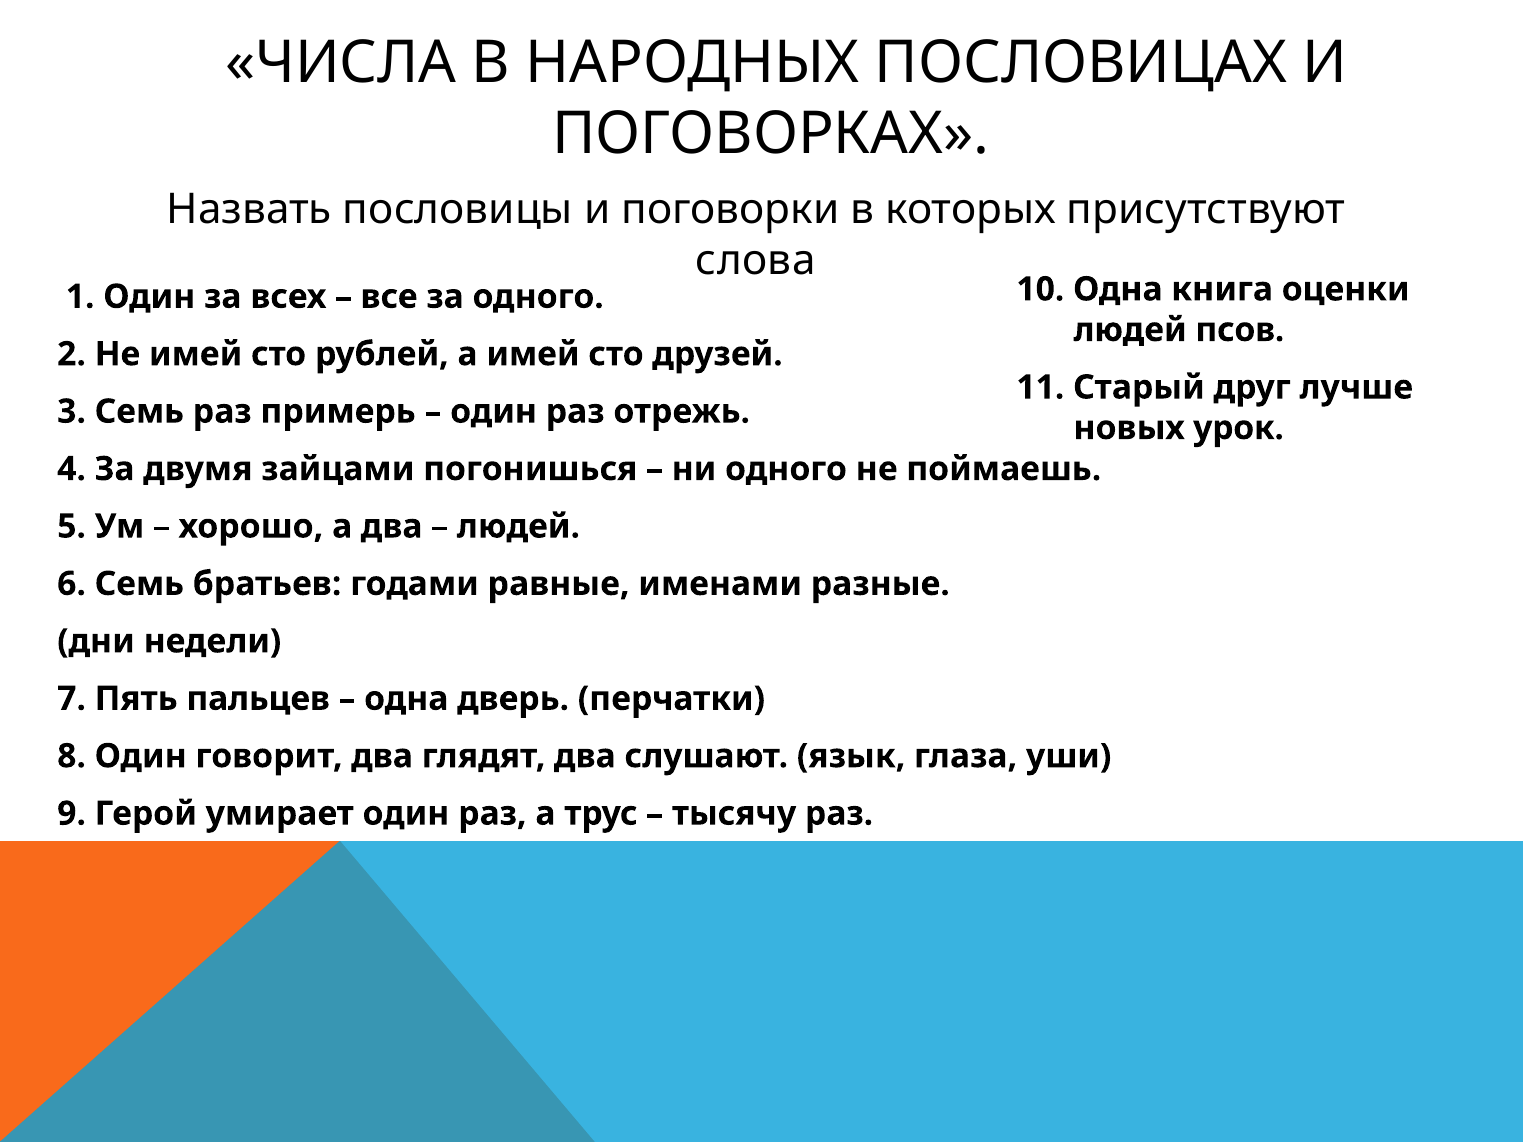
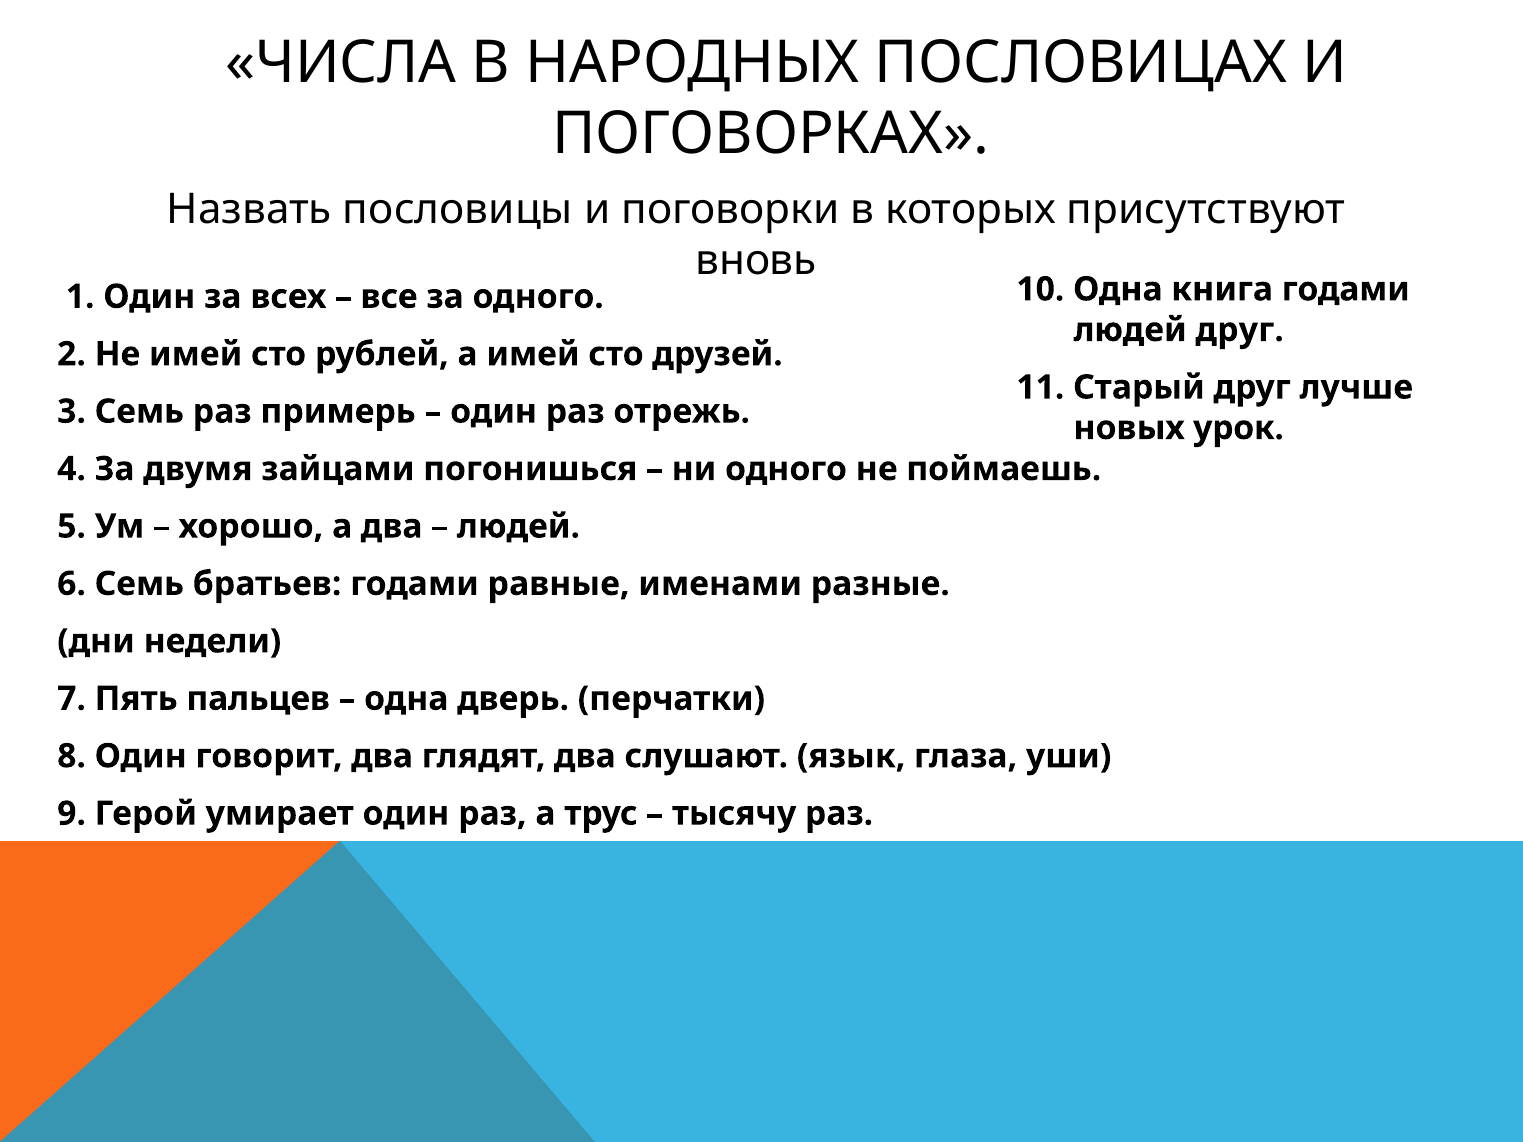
слова: слова -> вновь (756, 260)
книга оценки: оценки -> годами (1346, 289)
людей псов: псов -> друг (1240, 330)
